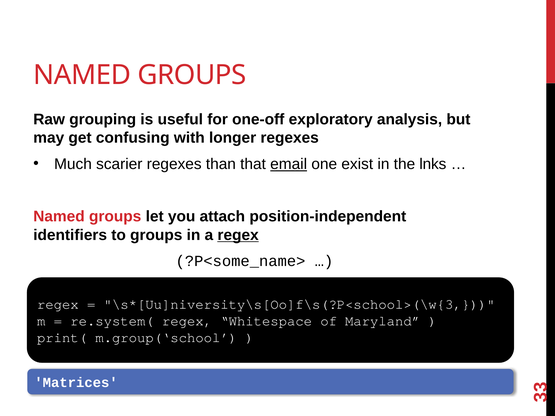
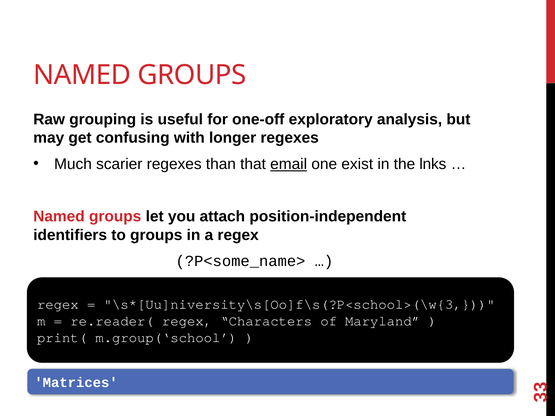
regex underline: present -> none (238, 235)
re.system(: re.system( -> re.reader( (112, 321)
Whitespace: Whitespace -> Characters (266, 321)
